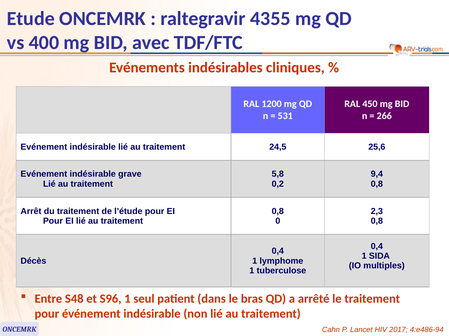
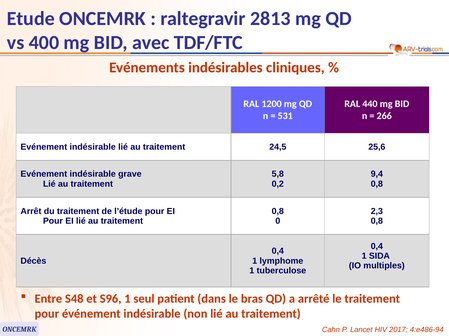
4355: 4355 -> 2813 (270, 19)
450: 450 -> 440 (370, 104)
